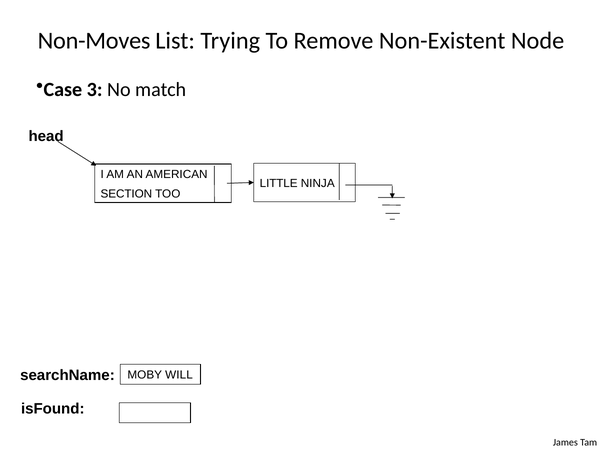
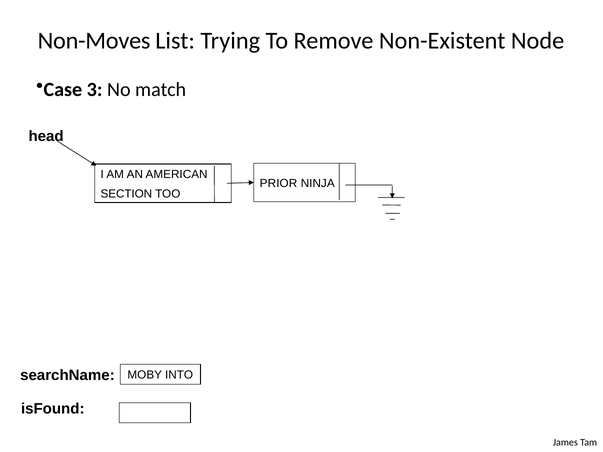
LITTLE: LITTLE -> PRIOR (279, 183)
WILL: WILL -> INTO (179, 375)
